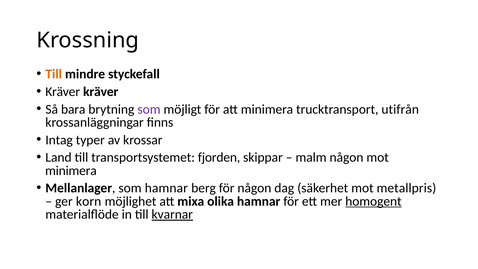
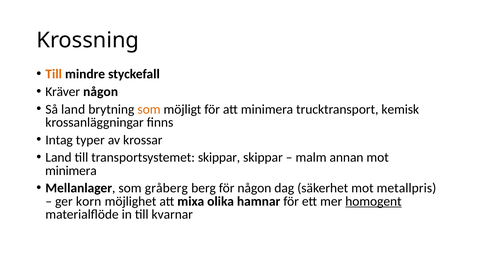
Kräver kräver: kräver -> någon (101, 92)
Så bara: bara -> land (73, 109)
som colour: purple -> orange (149, 109)
utifrån: utifrån -> kemisk (400, 109)
transportsystemet fjorden: fjorden -> skippar (219, 157)
malm någon: någon -> annan (347, 157)
som hamnar: hamnar -> gråberg (166, 188)
kvarnar underline: present -> none (172, 214)
